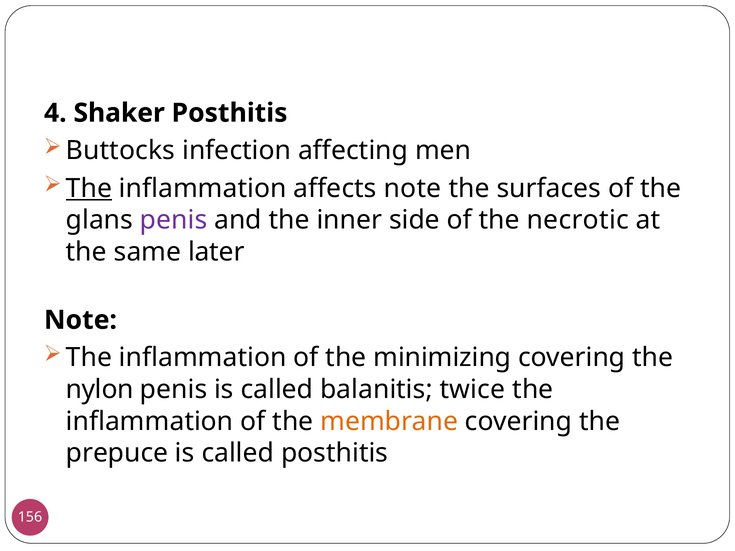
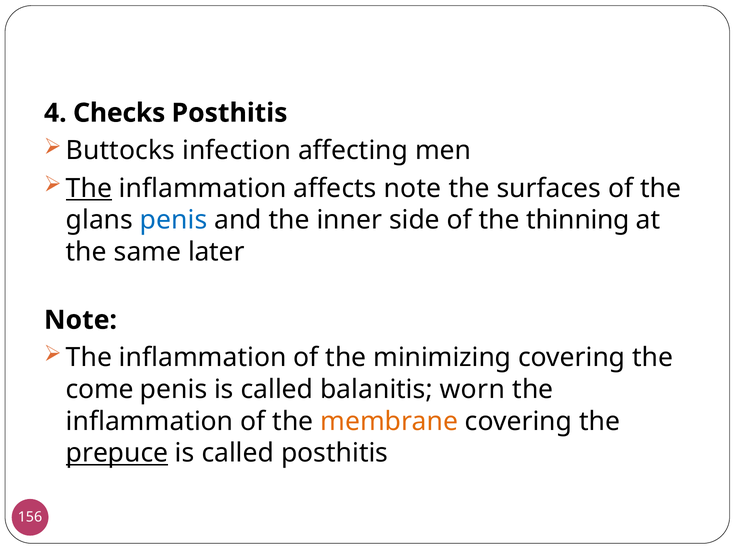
Shaker: Shaker -> Checks (119, 113)
penis colour: purple -> blue (174, 220)
necrotic: necrotic -> thinning (578, 220)
nylon: nylon -> come (100, 390)
twice: twice -> worn (472, 390)
prepuce underline: none -> present (117, 453)
